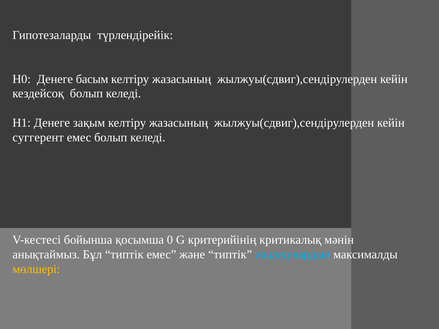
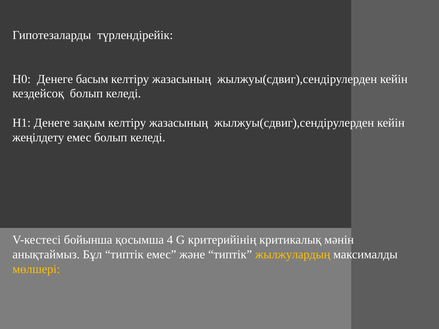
суггерент: суггерент -> жеңілдету (38, 138)
0: 0 -> 4 (170, 240)
жылжулардың colour: light blue -> yellow (293, 255)
